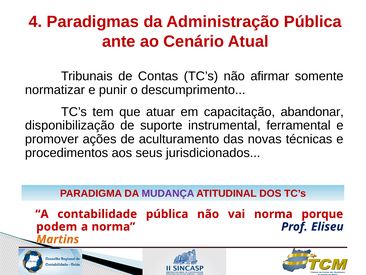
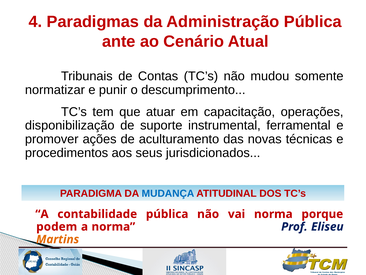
afirmar: afirmar -> mudou (270, 76)
abandonar: abandonar -> operações (312, 112)
MUDANÇA colour: purple -> blue (168, 193)
